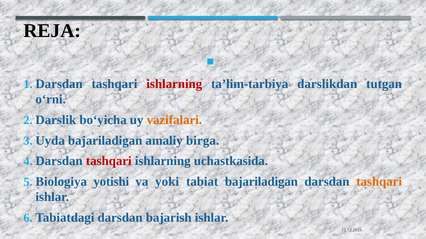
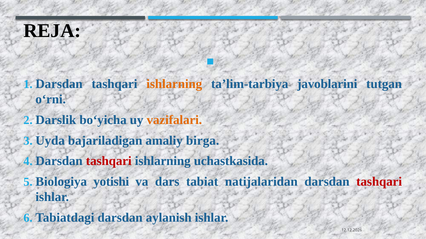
ishlarning colour: red -> orange (174, 84)
darslikdan: darslikdan -> javoblarini (327, 84)
yoki: yoki -> dars (167, 182)
tabiat bajariladigan: bajariladigan -> natijalaridan (261, 182)
tashqari colour: orange -> red (379, 182)
bajarish: bajarish -> aylanish (169, 218)
